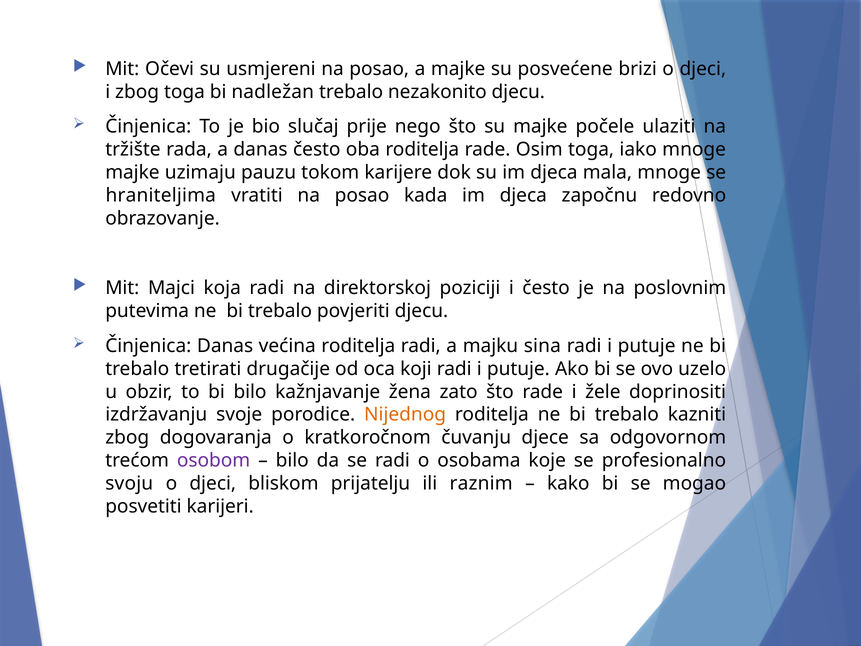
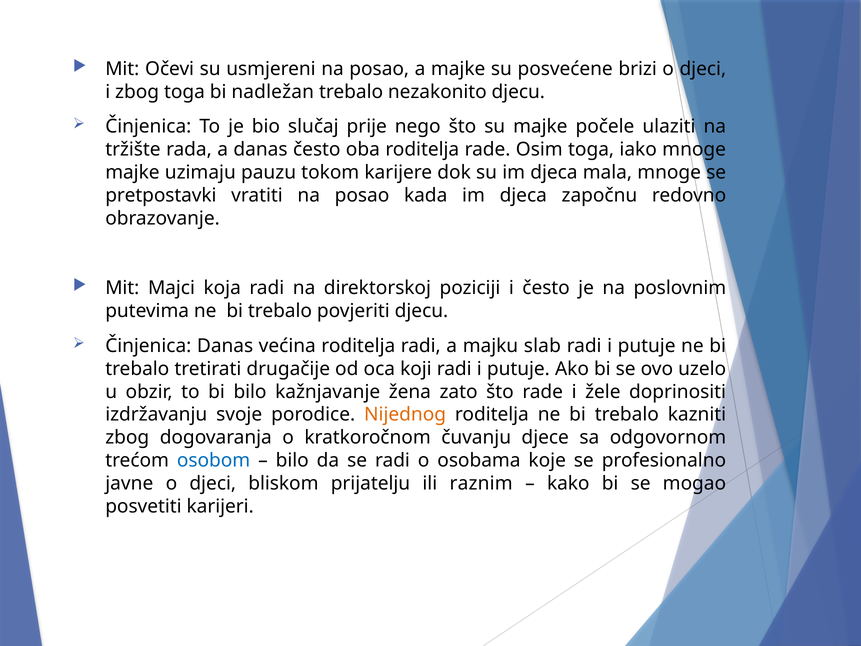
hraniteljima: hraniteljima -> pretpostavki (161, 195)
sina: sina -> slab (542, 346)
osobom colour: purple -> blue (214, 460)
svoju: svoju -> javne (129, 483)
